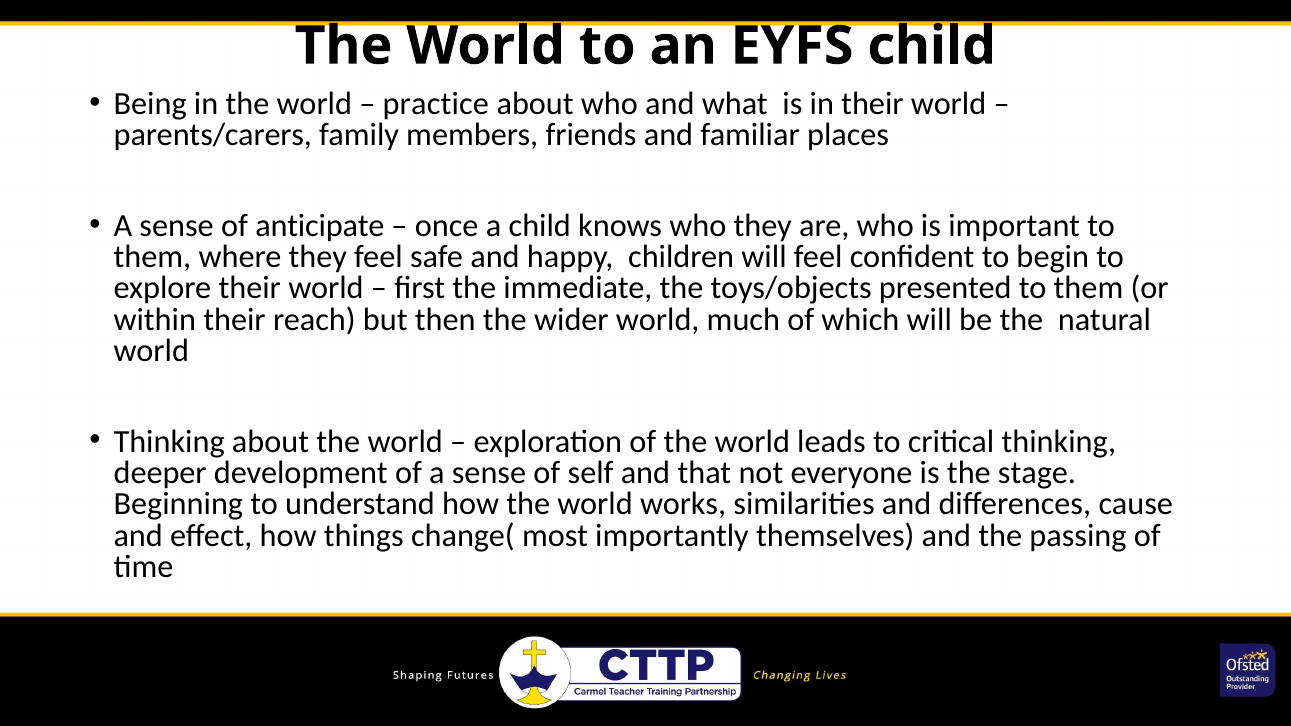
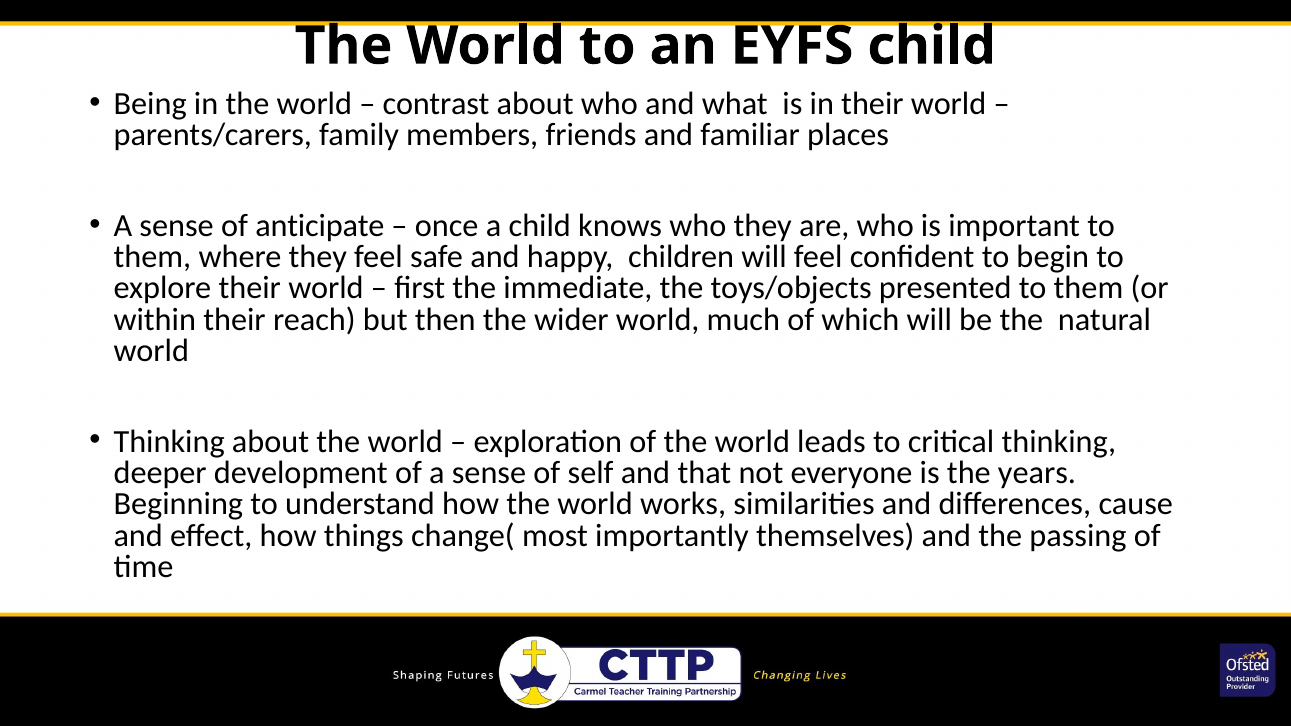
practice: practice -> contrast (436, 104)
stage: stage -> years (1037, 473)
